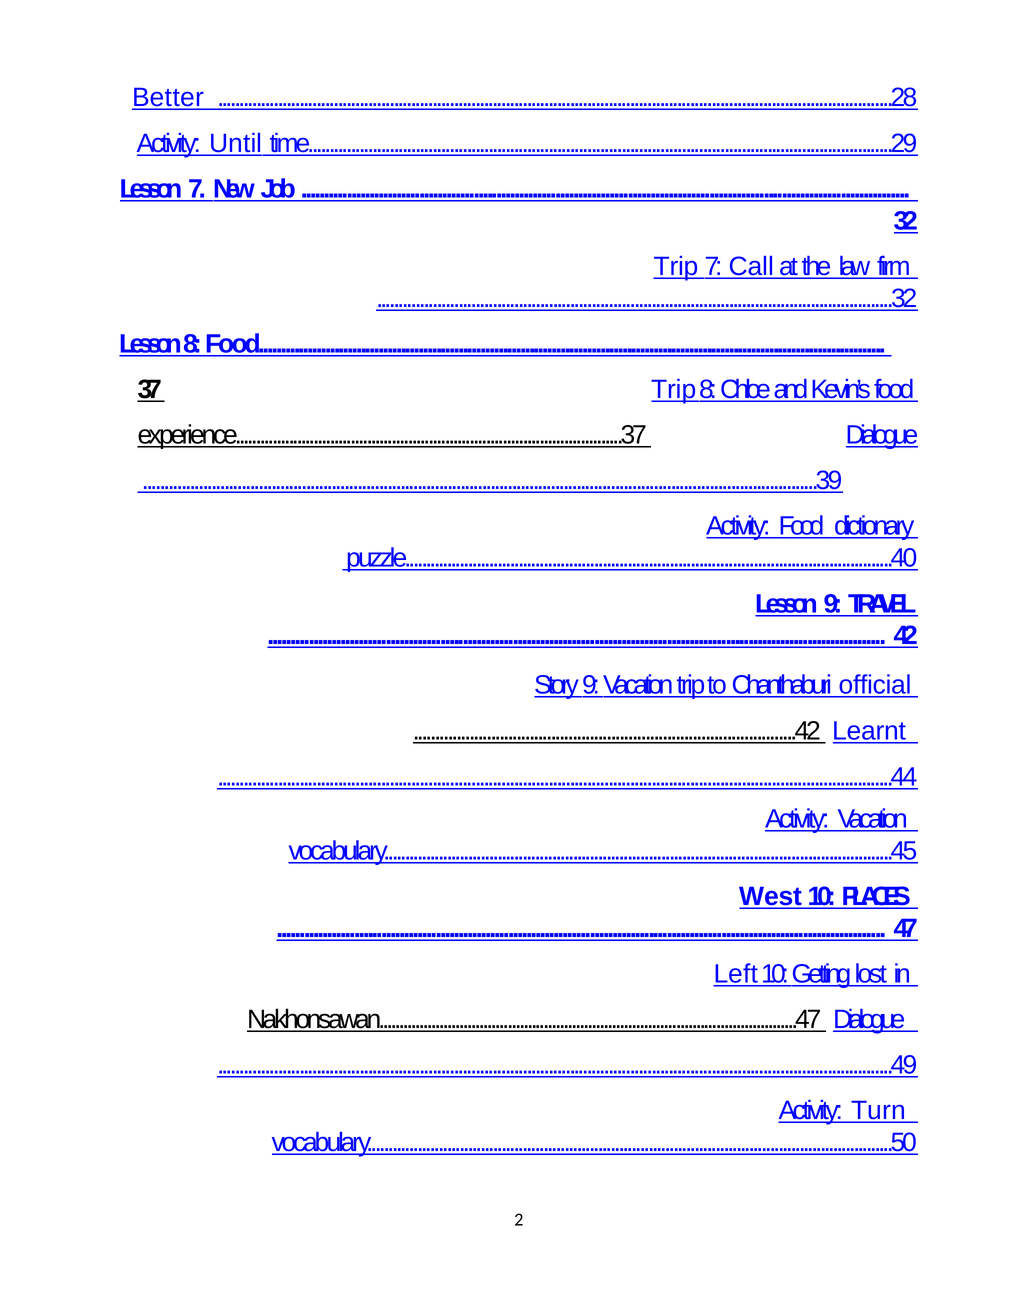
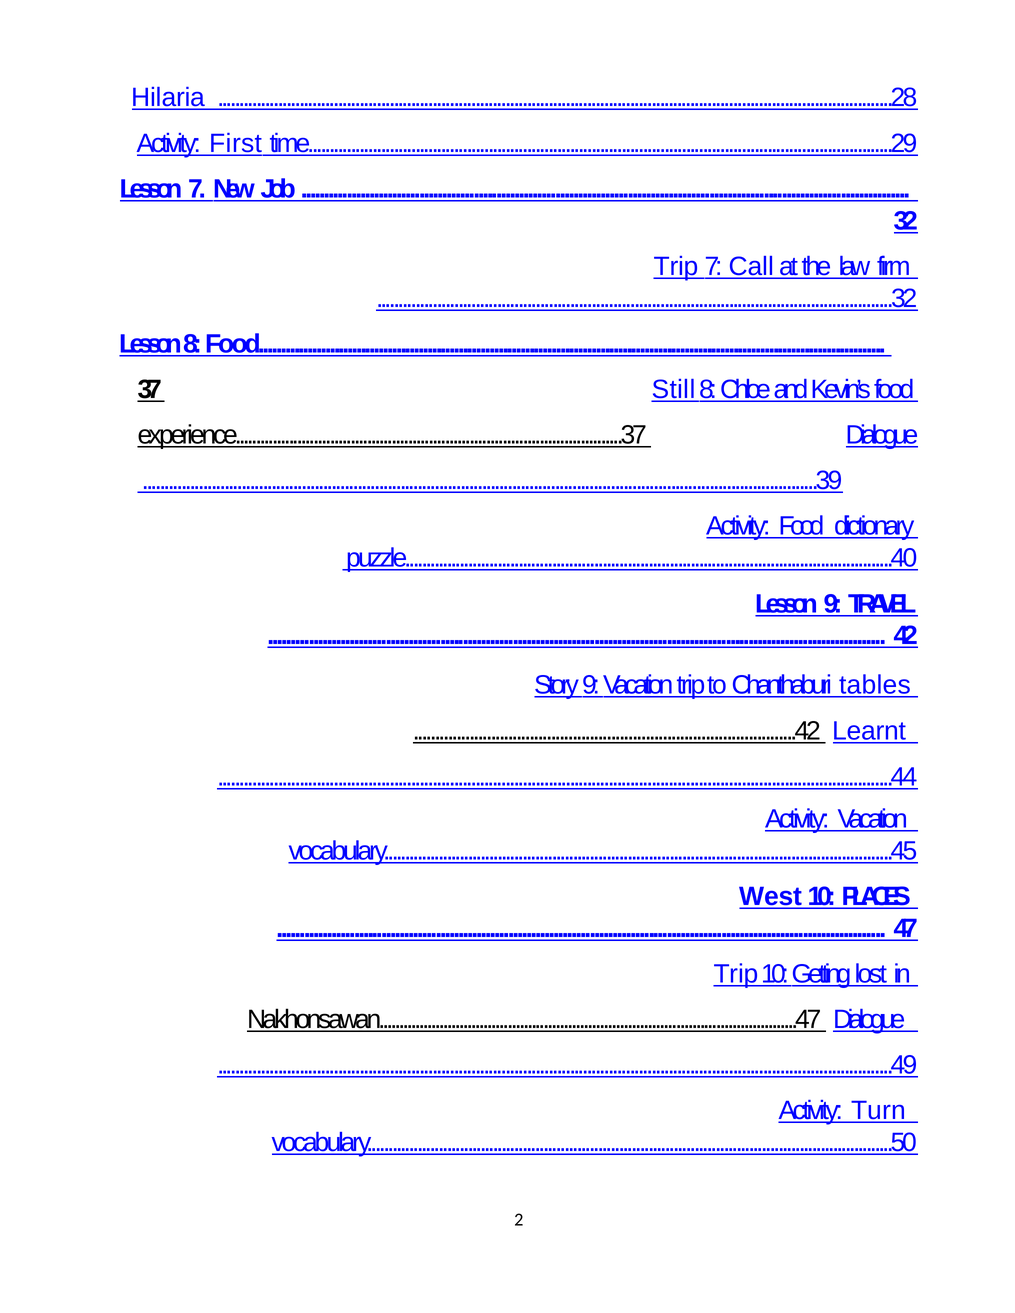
Better: Better -> Hilaria (168, 97)
Until: Until -> First (236, 143)
37 Trip: Trip -> Still (674, 390)
official: official -> tables (875, 685)
Left: Left -> Trip (736, 974)
